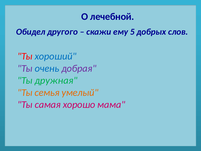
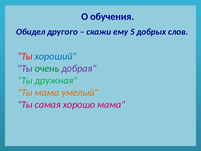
лечебной: лечебной -> обучения (112, 17)
очень colour: blue -> green (47, 68)
Ты семья: семья -> мама (47, 92)
